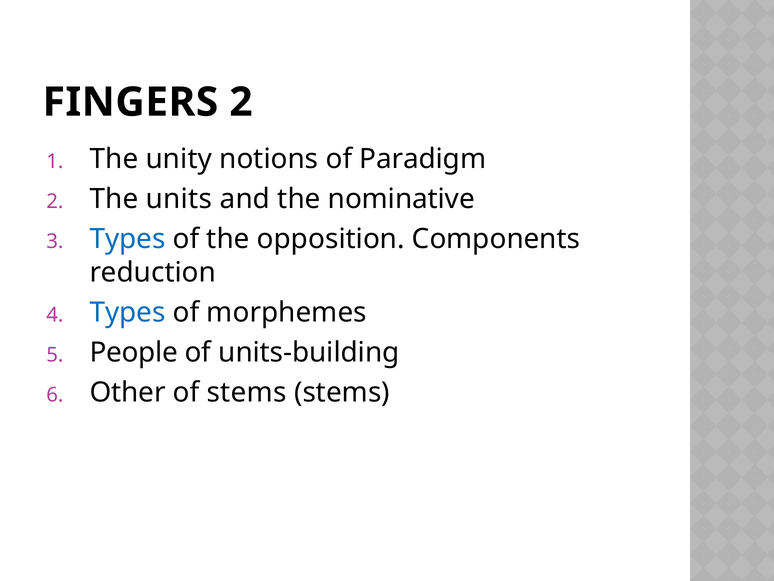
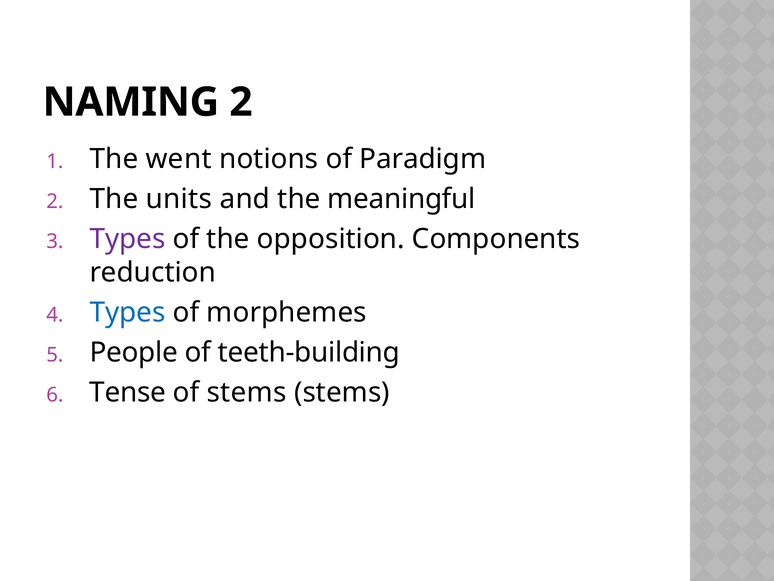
FINGERS: FINGERS -> NAMING (131, 102)
unity: unity -> went (179, 159)
nominative: nominative -> meaningful (401, 199)
Types colour: blue -> purple (128, 239)
units-building: units-building -> teeth-building (309, 352)
Other: Other -> Tense (128, 392)
